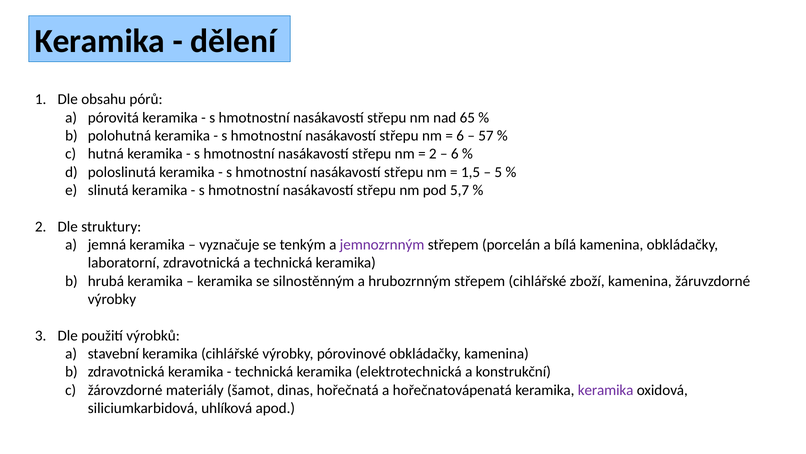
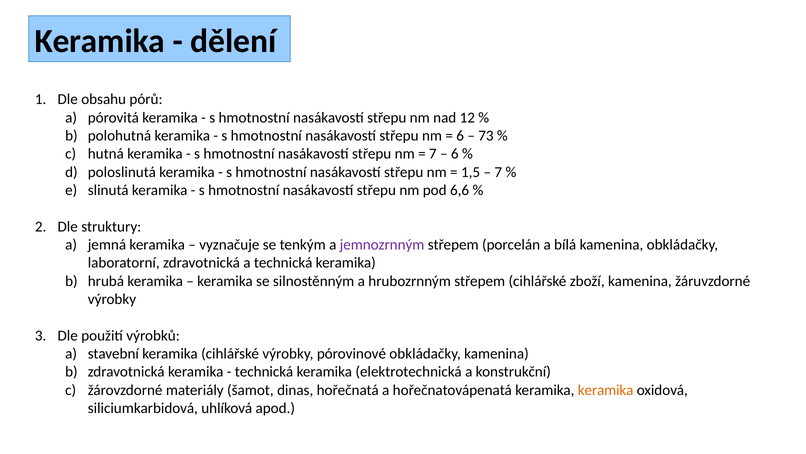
65: 65 -> 12 (467, 117)
57: 57 -> 73 (486, 136)
2: 2 -> 7 (433, 154)
5: 5 -> 7 (498, 172)
5,7: 5,7 -> 6,6 (460, 190)
keramika colour: purple -> orange (606, 390)
